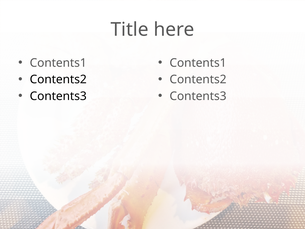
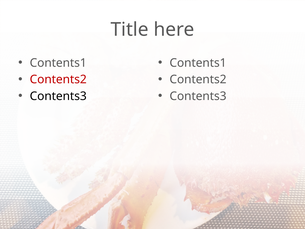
Contents2 colour: black -> red (58, 79)
